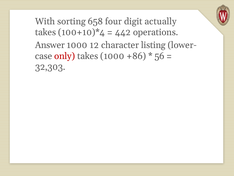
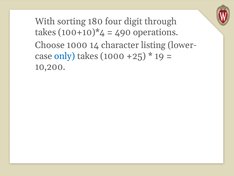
658: 658 -> 180 (95, 21)
actually: actually -> through (161, 21)
442: 442 -> 490 (123, 32)
Answer: Answer -> Choose (50, 45)
12: 12 -> 14 (94, 45)
only colour: red -> blue (65, 56)
+86: +86 -> +25 (136, 56)
56: 56 -> 19 (159, 56)
32,303: 32,303 -> 10,200 (50, 67)
